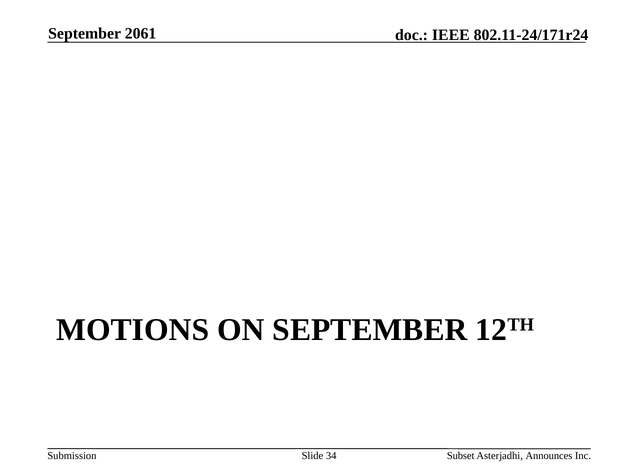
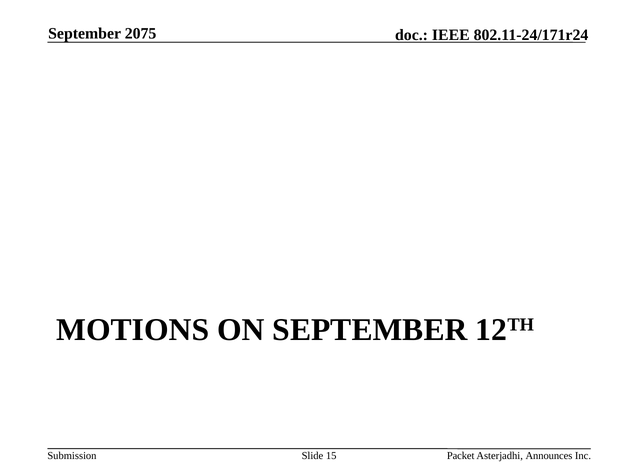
2061: 2061 -> 2075 (141, 34)
34: 34 -> 15 (331, 455)
Subset: Subset -> Packet (461, 455)
